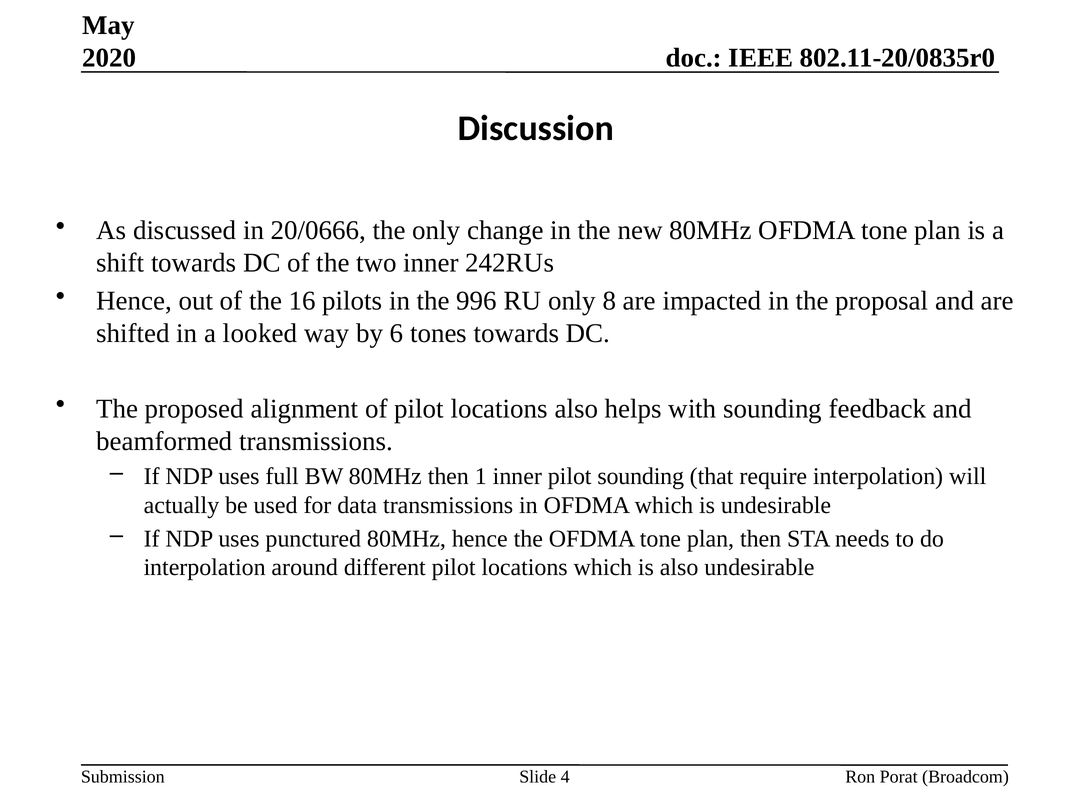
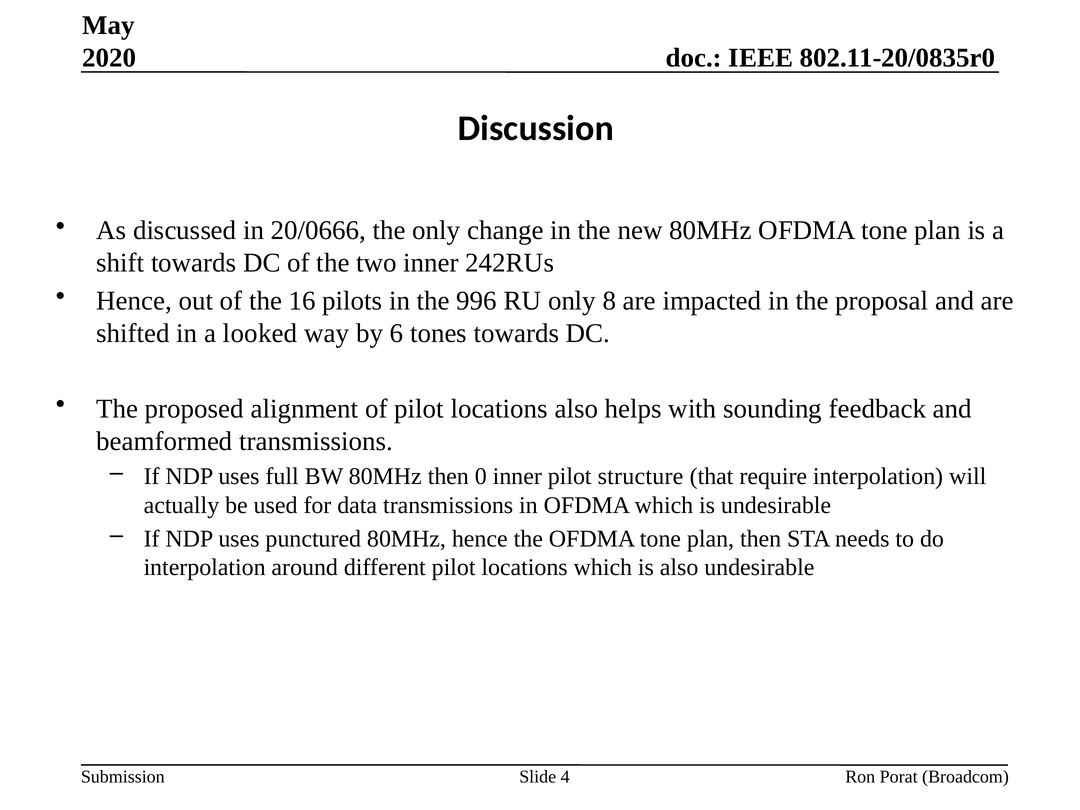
1: 1 -> 0 (481, 476)
pilot sounding: sounding -> structure (640, 476)
